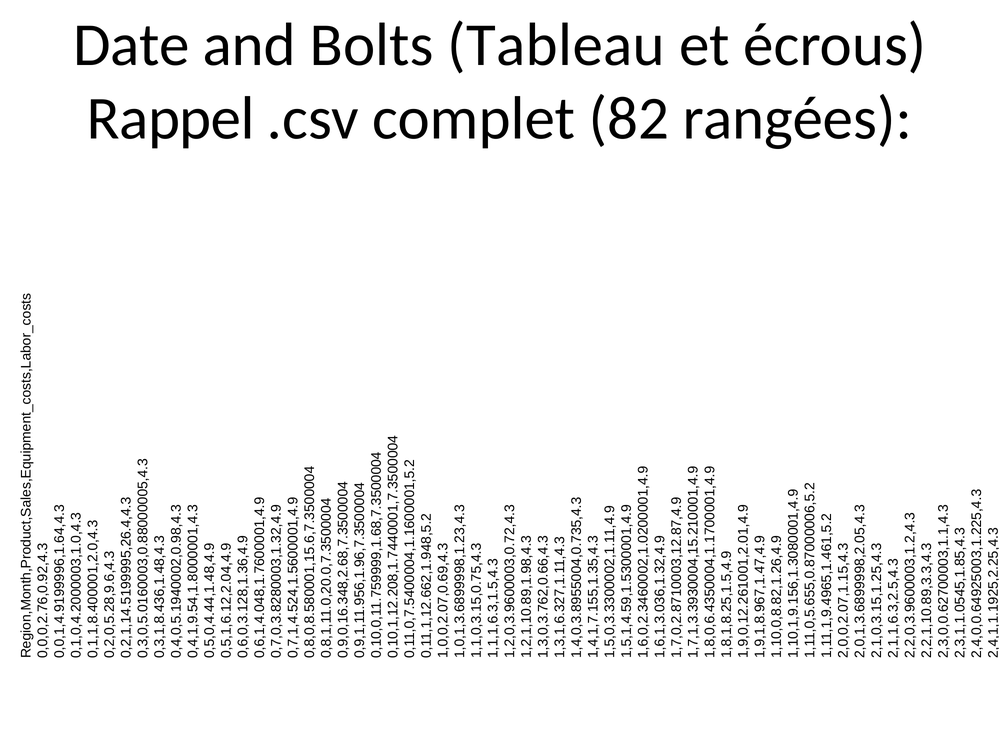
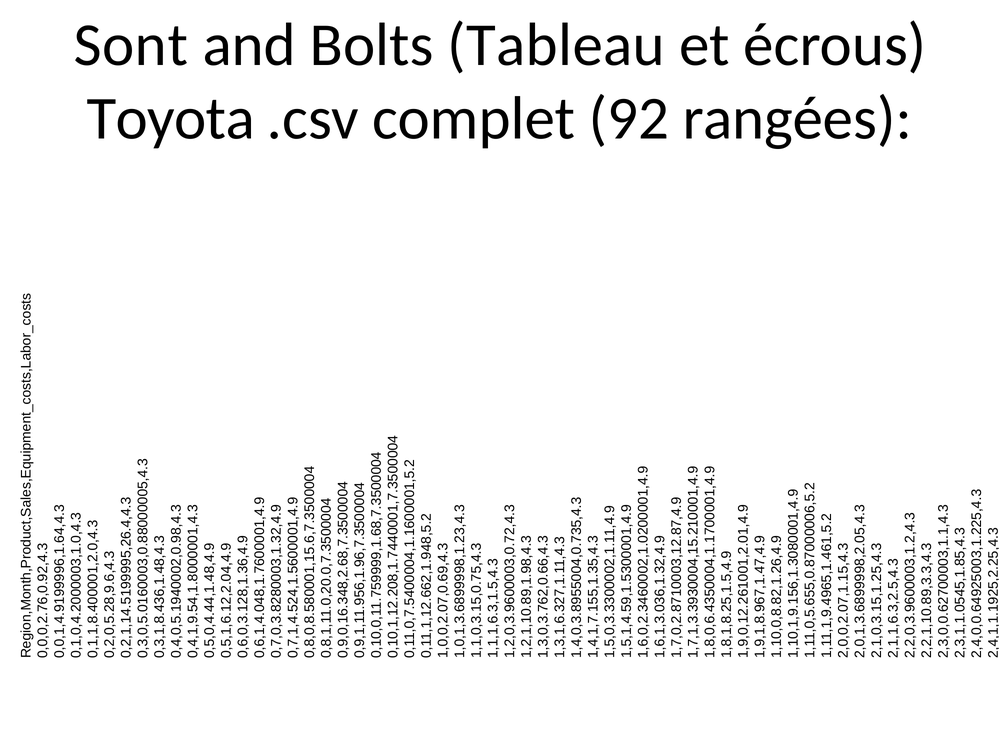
Date: Date -> Sont (131, 45)
Rappel: Rappel -> Toyota (171, 118)
82: 82 -> 92 (629, 118)
